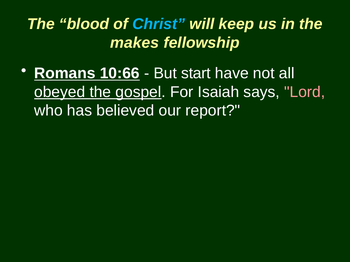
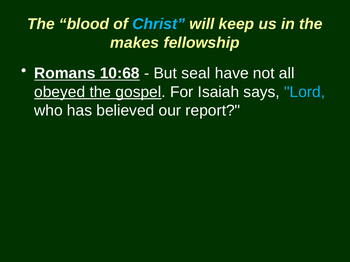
10:66: 10:66 -> 10:68 (120, 73)
start: start -> seal (196, 73)
Lord colour: pink -> light blue (305, 92)
